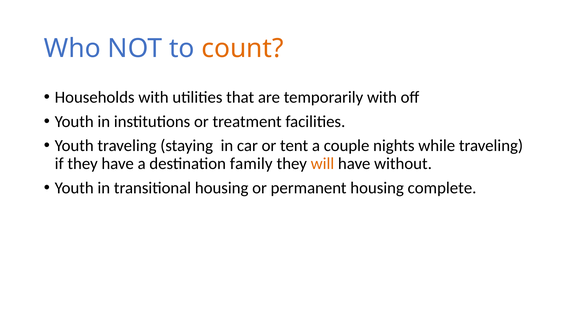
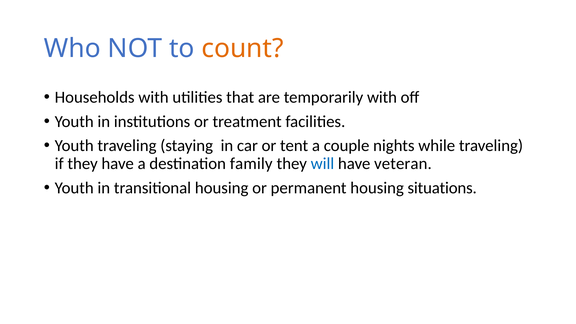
will colour: orange -> blue (322, 164)
without: without -> veteran (403, 164)
complete: complete -> situations (442, 188)
